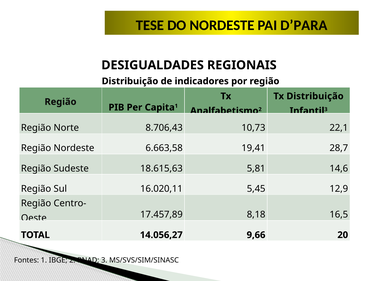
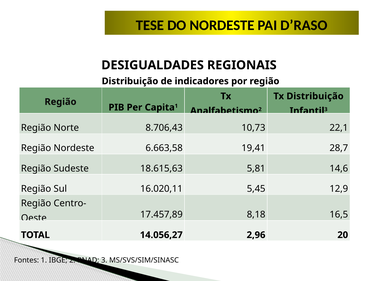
D’PARA: D’PARA -> D’RASO (304, 25)
9,66: 9,66 -> 2,96 (256, 235)
